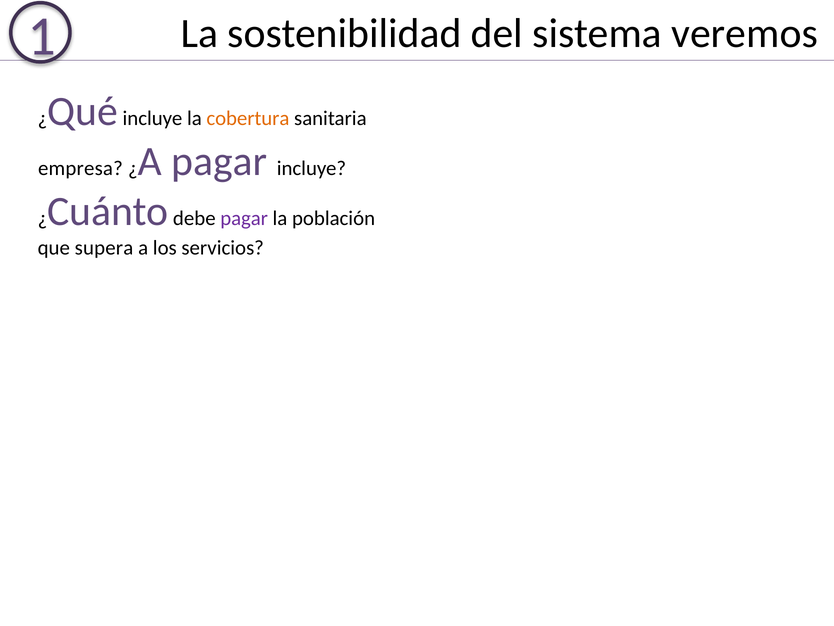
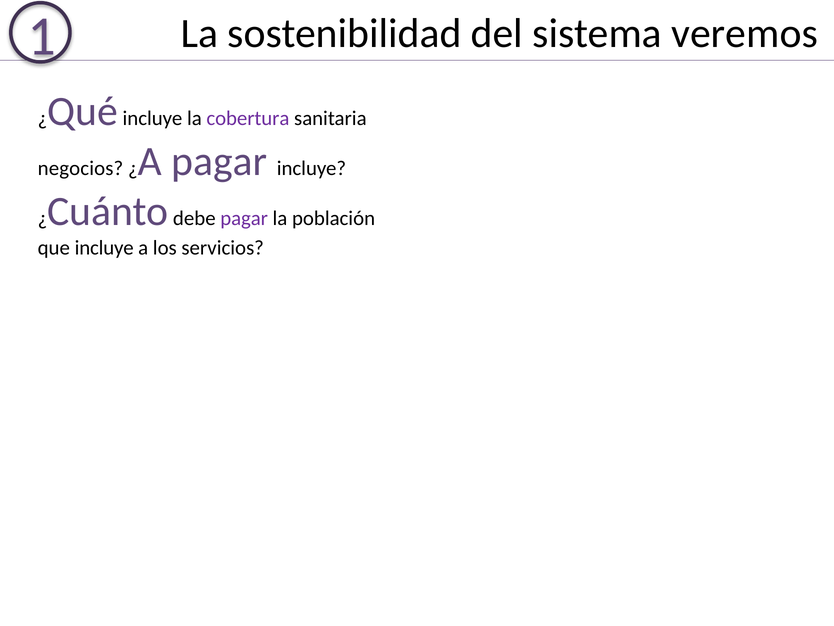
cobertura colour: orange -> purple (248, 118)
empresa: empresa -> negocios (80, 168)
que supera: supera -> incluye (104, 248)
